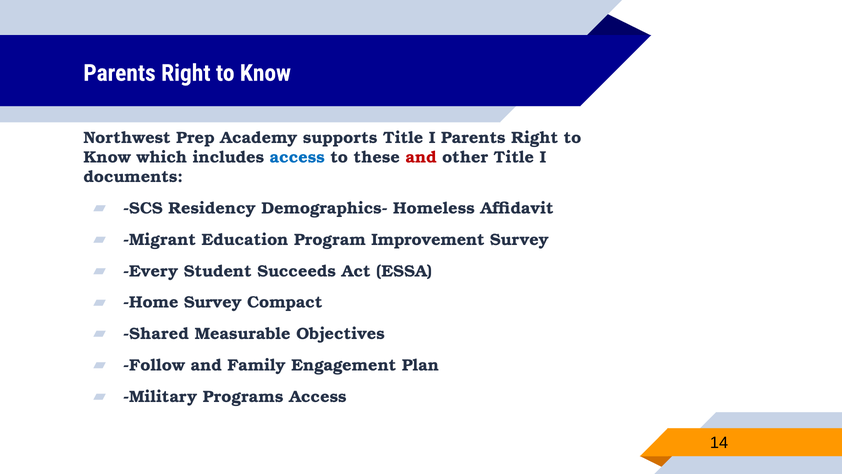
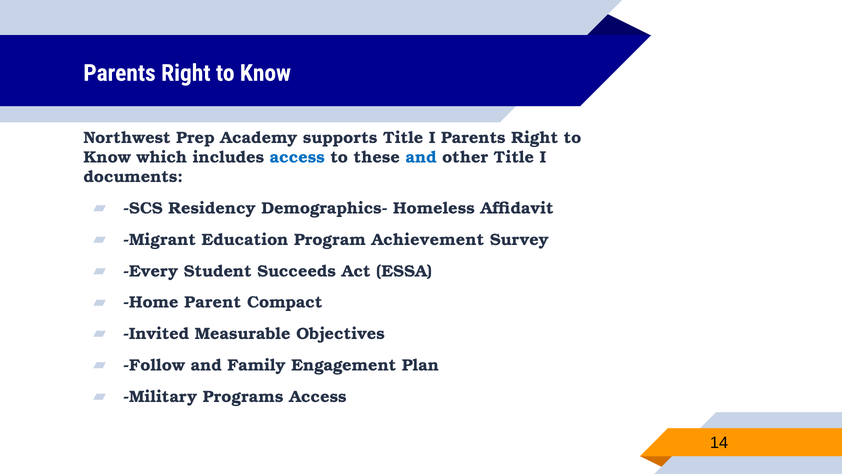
and colour: red -> blue (421, 157)
Improvement: Improvement -> Achievement (428, 240)
Home Survey: Survey -> Parent (213, 302)
Shared: Shared -> Invited (156, 334)
